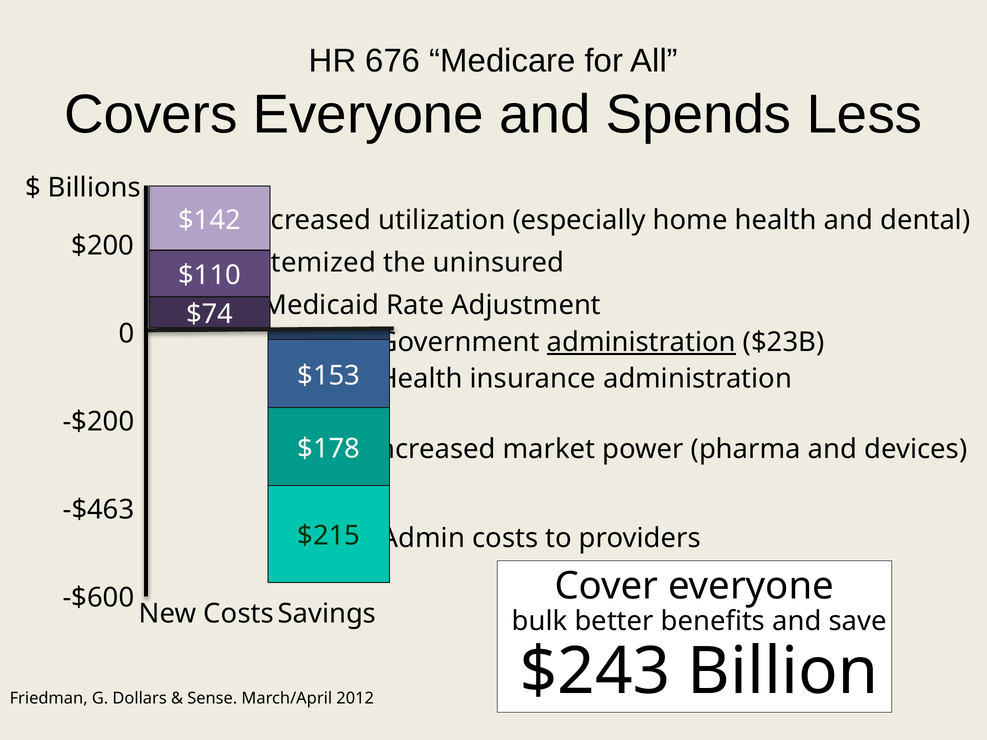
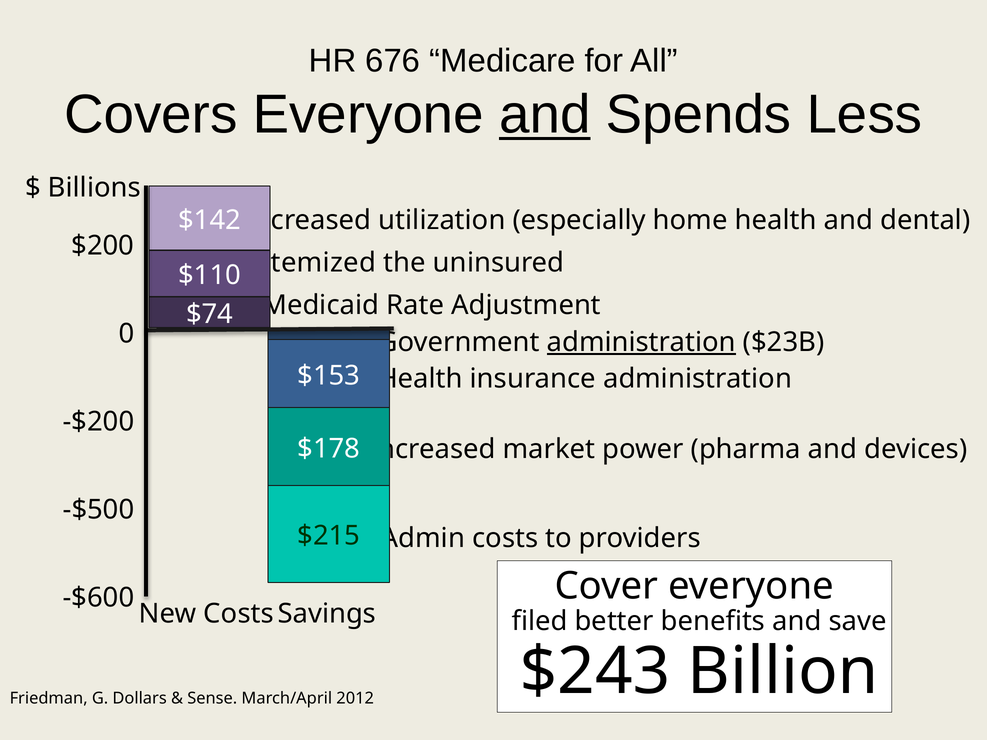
and underline: none -> present (545, 115)
-$463: -$463 -> -$500 (98, 510)
bulk: bulk -> filed (540, 622)
